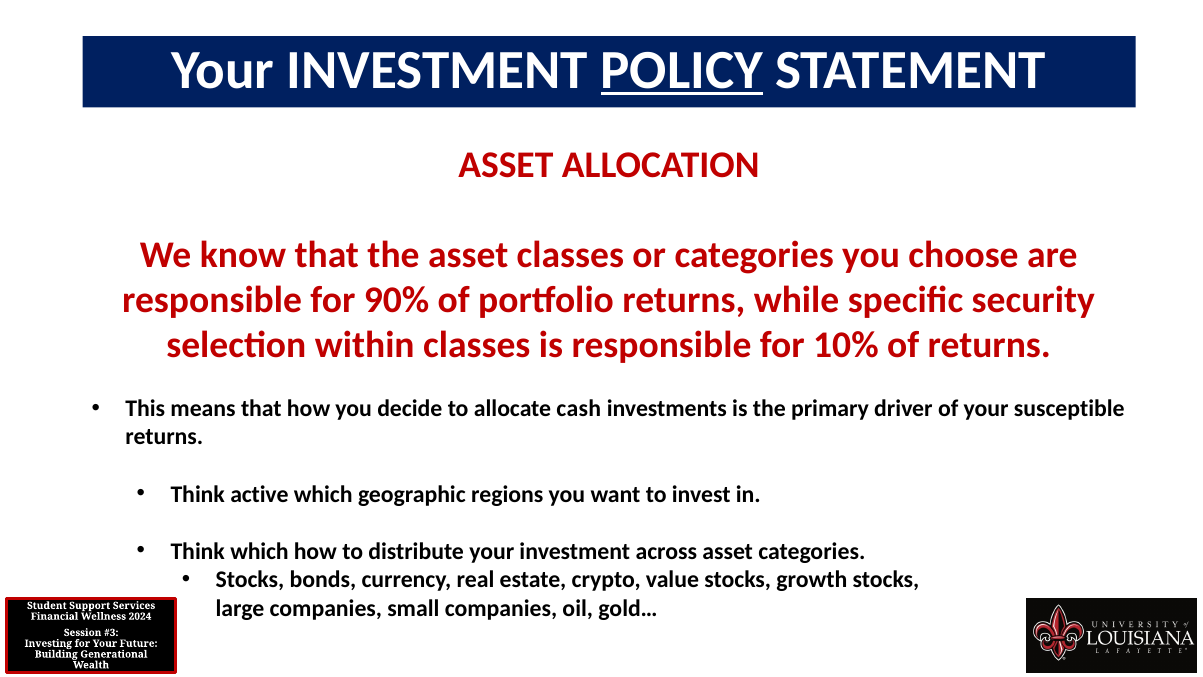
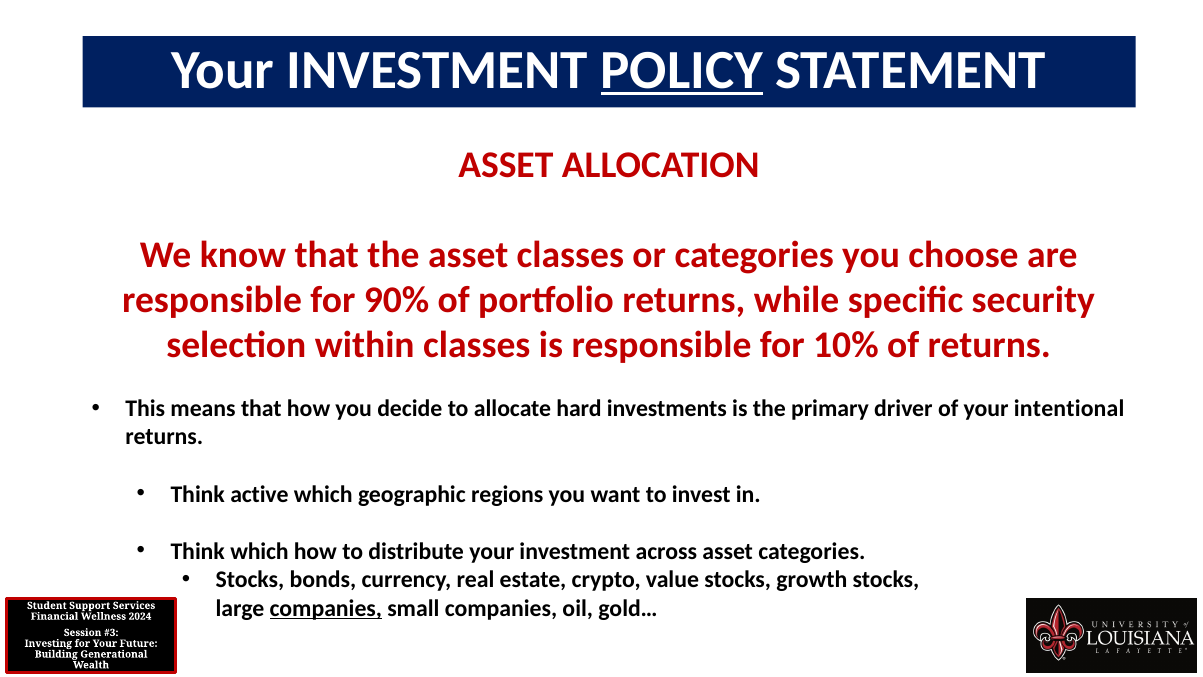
cash: cash -> hard (579, 408)
susceptible: susceptible -> intentional (1069, 408)
companies underline: none -> present (326, 608)
